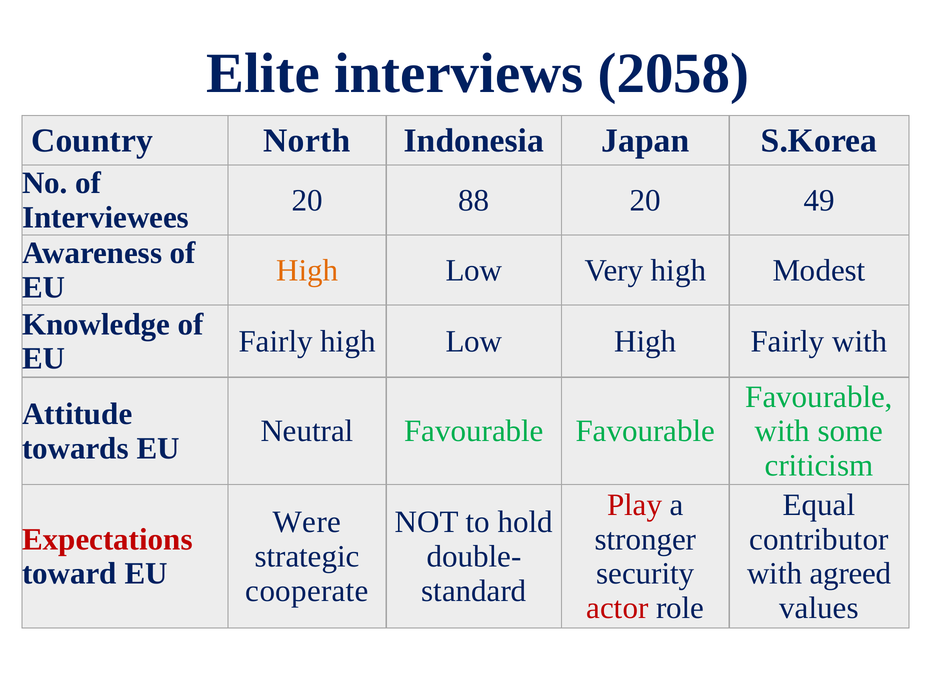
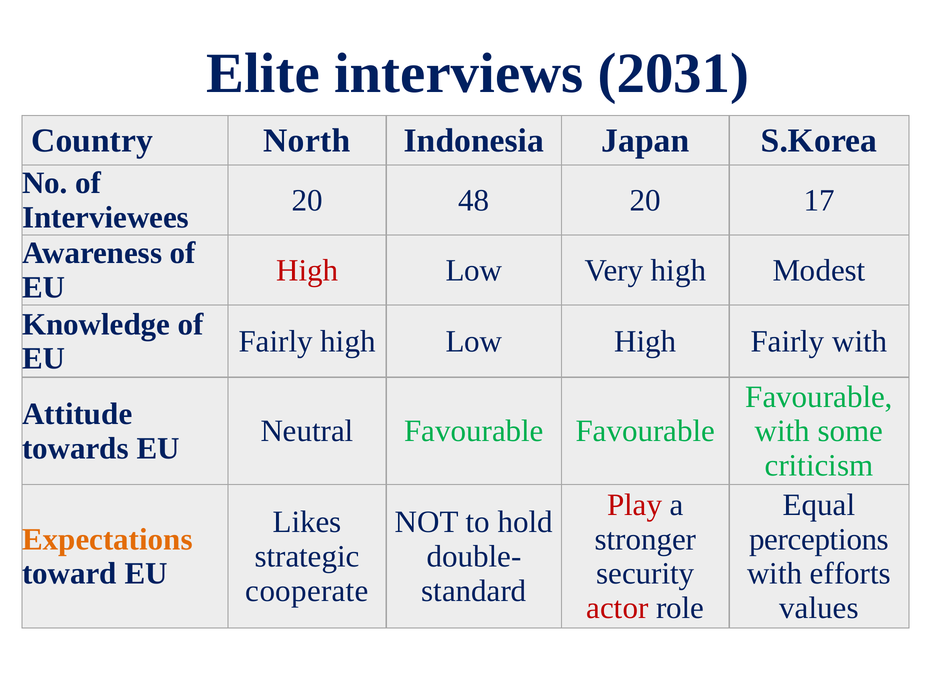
2058: 2058 -> 2031 (673, 74)
88: 88 -> 48 (474, 200)
49: 49 -> 17 (819, 200)
High colour: orange -> red (307, 270)
Were: Were -> Likes (307, 522)
Expectations colour: red -> orange (107, 540)
contributor: contributor -> perceptions (819, 540)
agreed: agreed -> efforts (850, 574)
